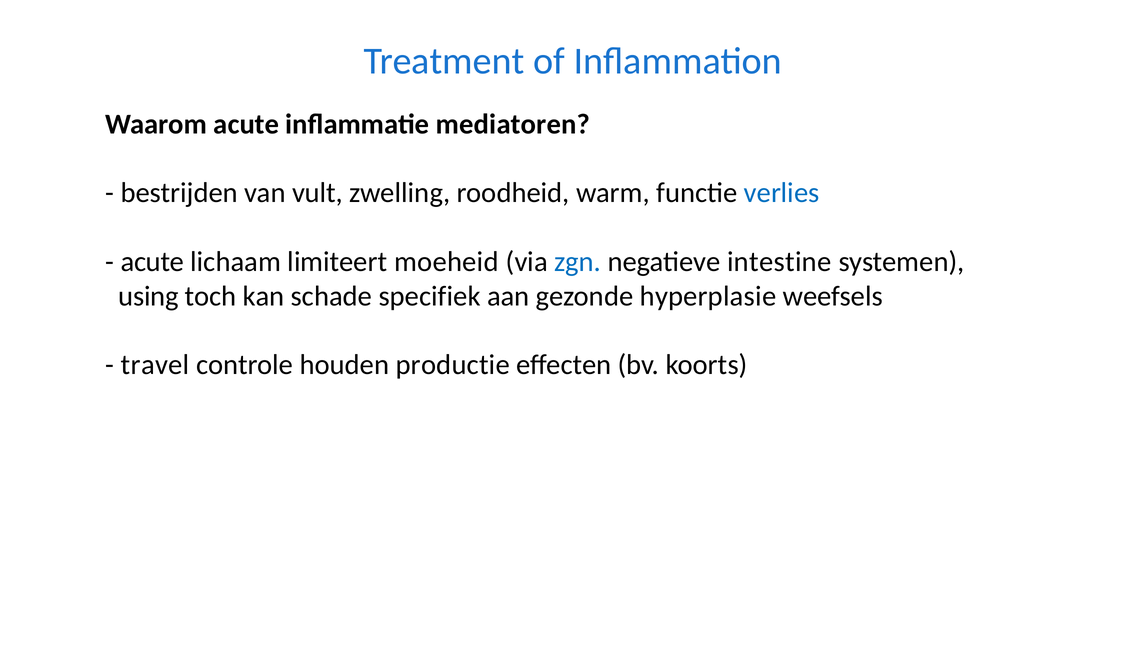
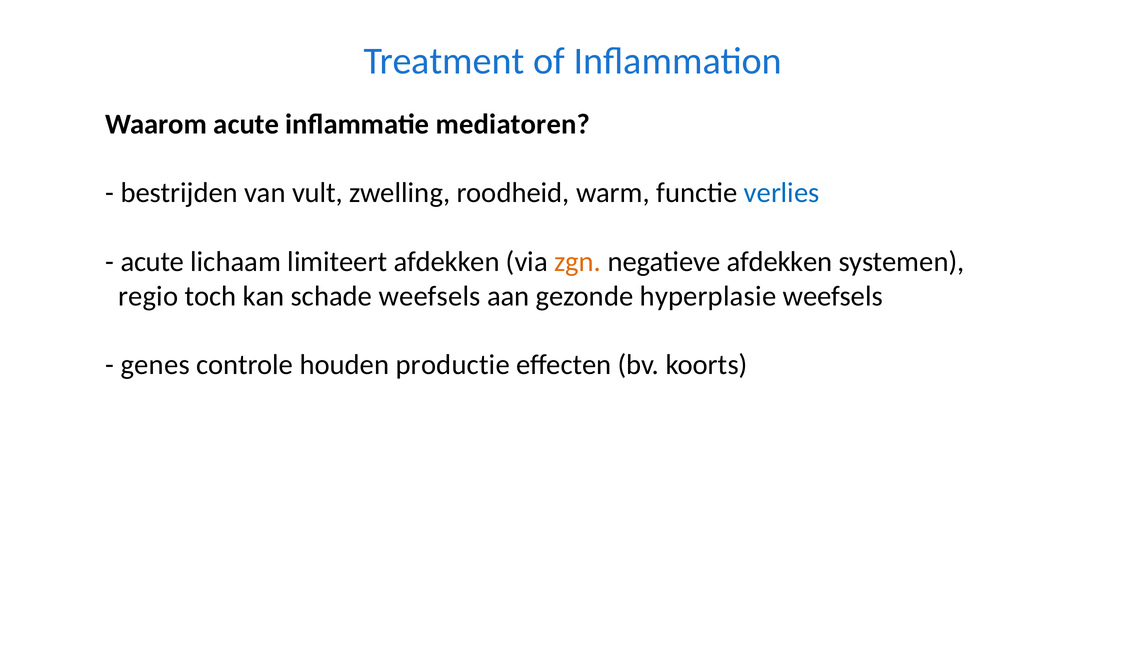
limiteert moeheid: moeheid -> afdekken (447, 262)
zgn colour: blue -> orange (578, 262)
negatieve intestine: intestine -> afdekken (780, 262)
using: using -> regio (148, 296)
schade specifiek: specifiek -> weefsels (429, 296)
travel: travel -> genes (155, 365)
